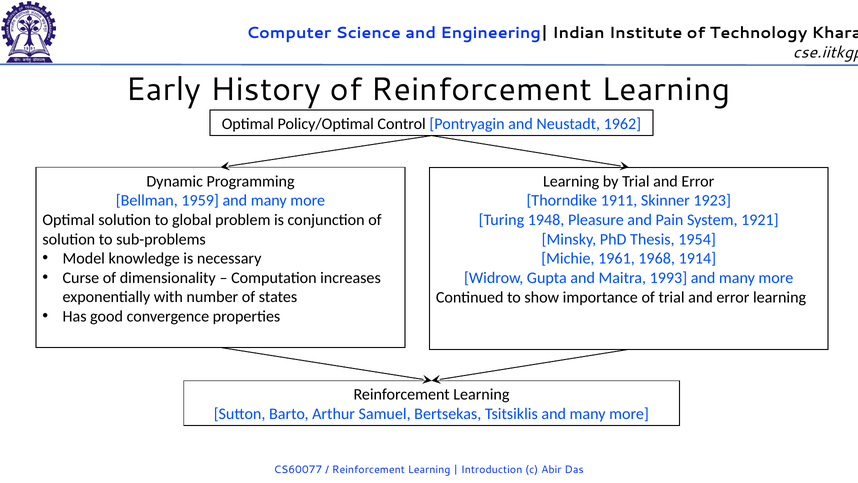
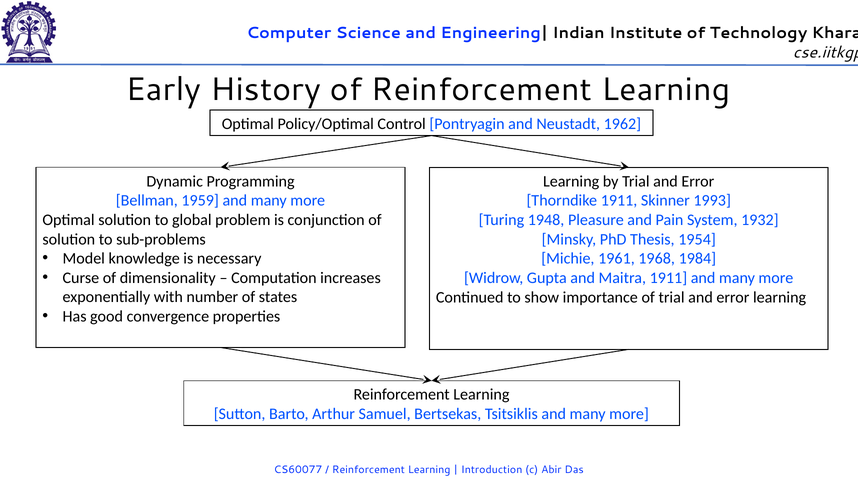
1923: 1923 -> 1993 (712, 200)
1921: 1921 -> 1932 (760, 220)
1914: 1914 -> 1984 (697, 258)
Maitra 1993: 1993 -> 1911 (668, 278)
